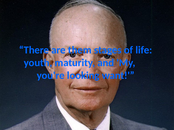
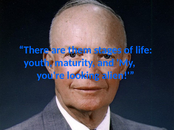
want: want -> alien (118, 76)
